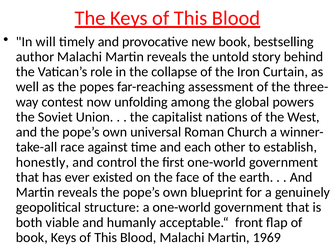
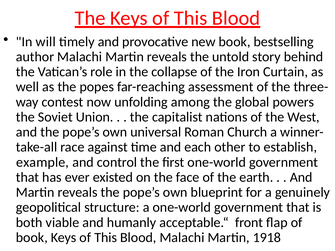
honestly: honestly -> example (43, 162)
1969: 1969 -> 1918 (267, 238)
